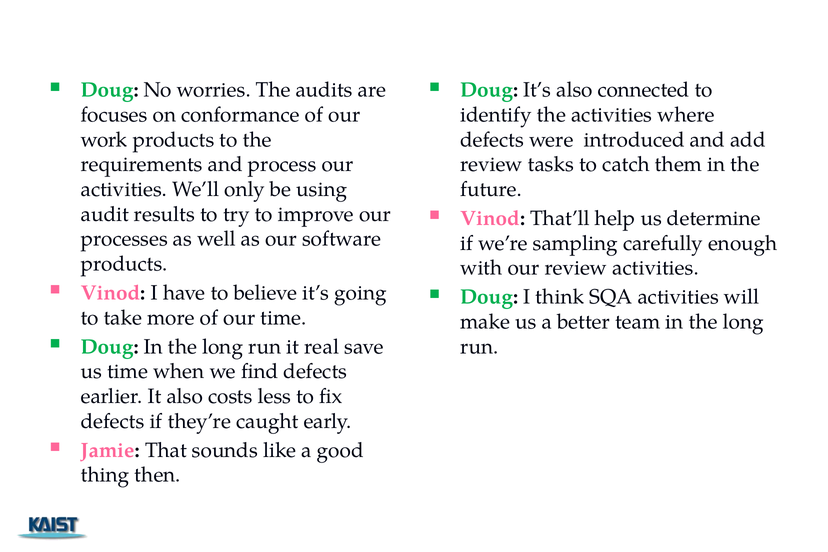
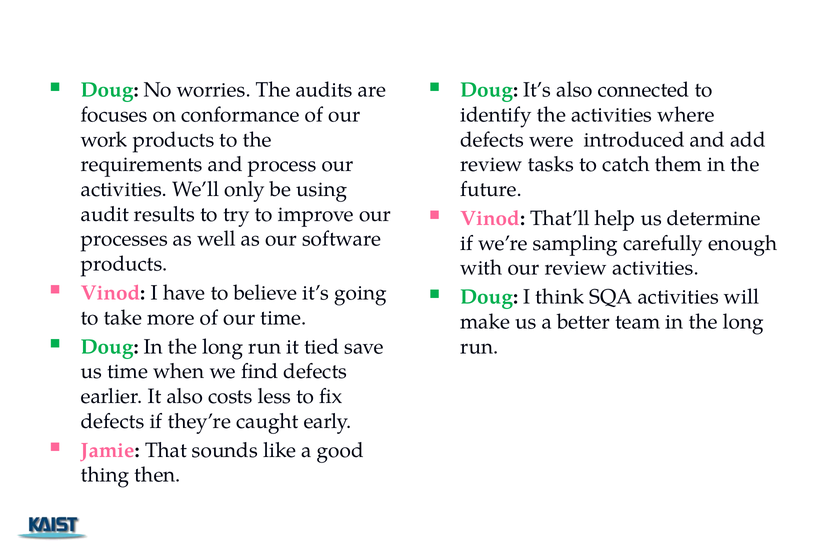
real: real -> tied (322, 347)
